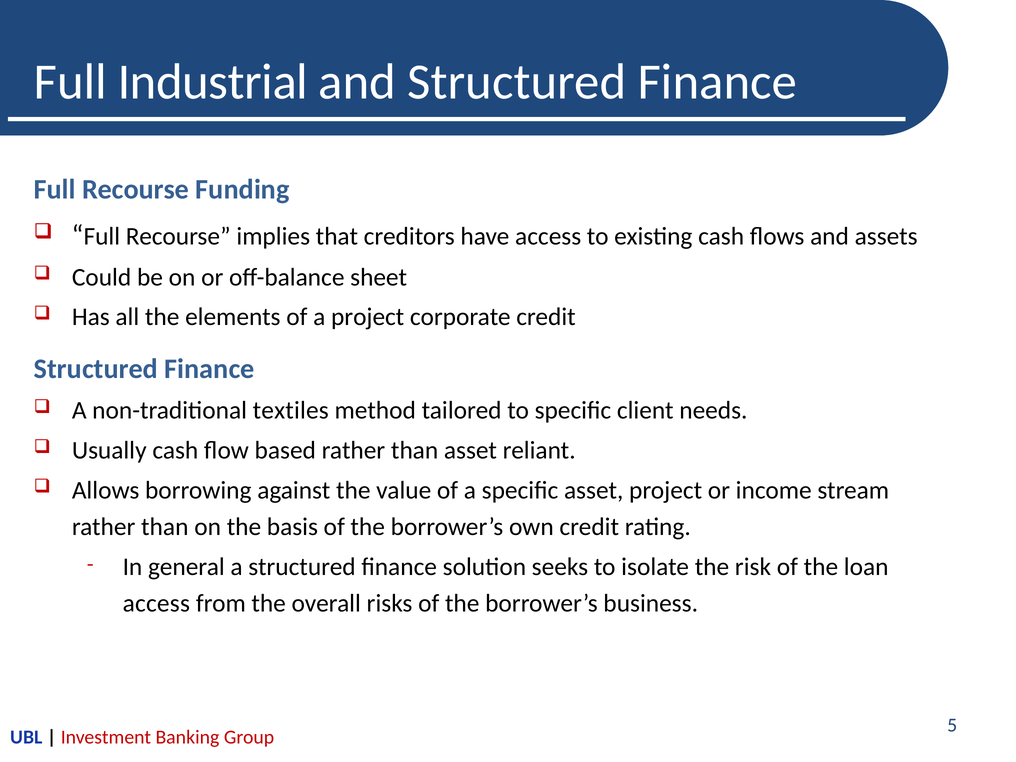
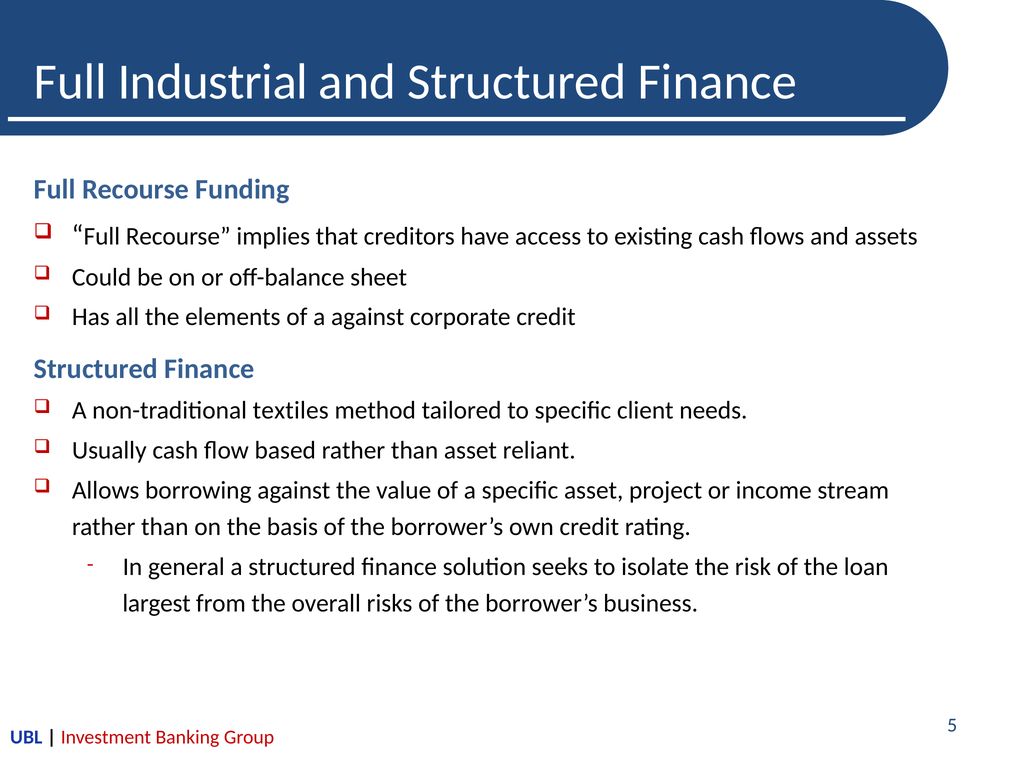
a project: project -> against (368, 317)
access: access -> largest (157, 603)
